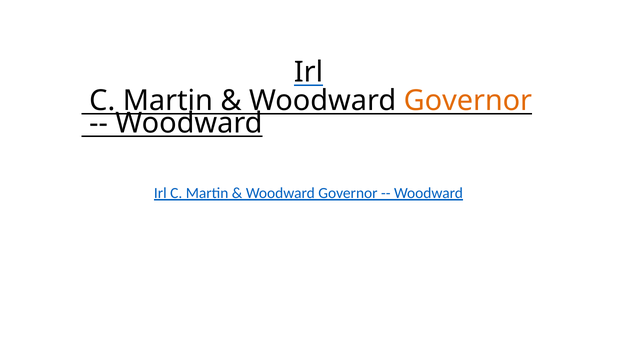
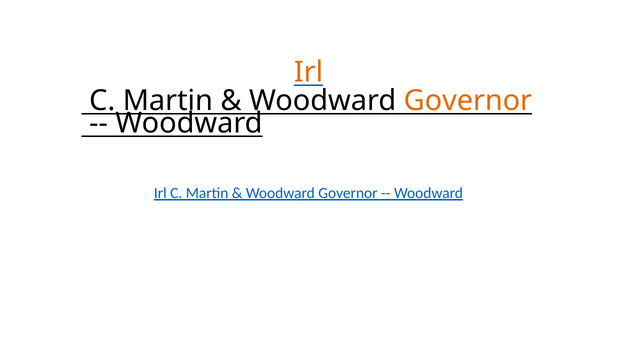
Irl colour: black -> orange (309, 72)
